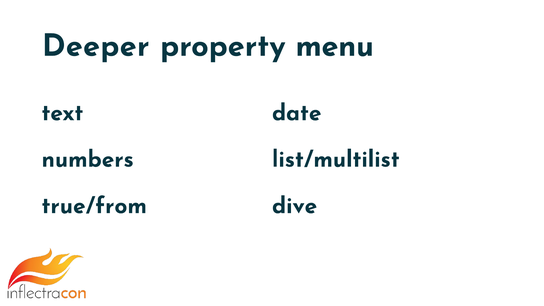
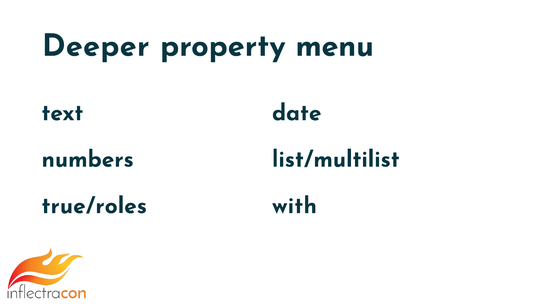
true/from: true/from -> true/roles (94, 206)
dive: dive -> with (294, 206)
